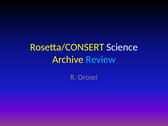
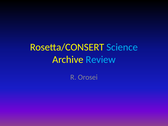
Science colour: white -> light blue (122, 47)
